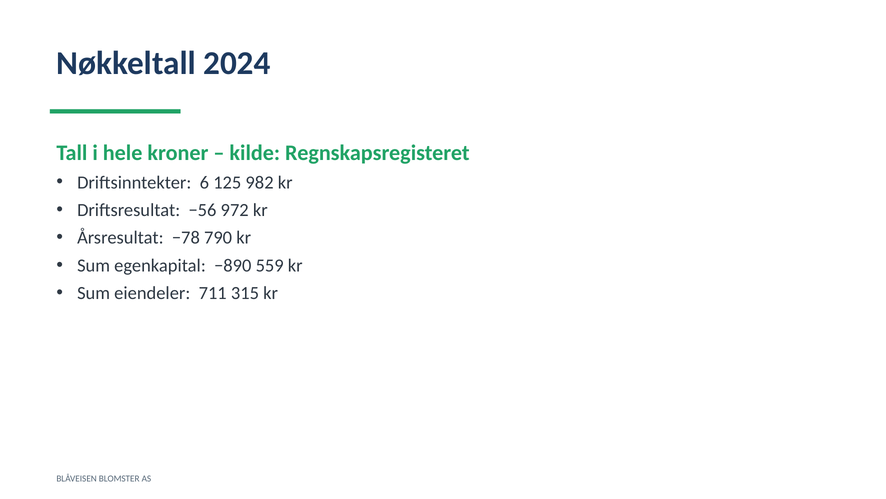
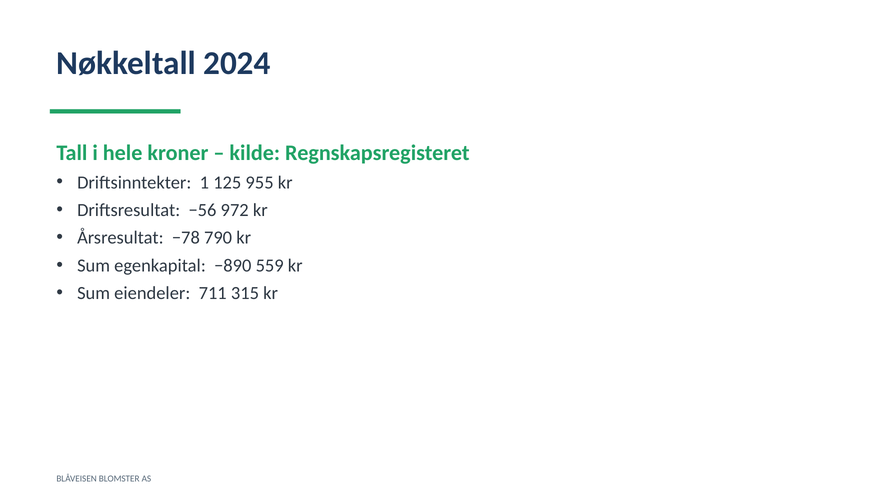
6: 6 -> 1 (204, 182)
982: 982 -> 955 (260, 182)
